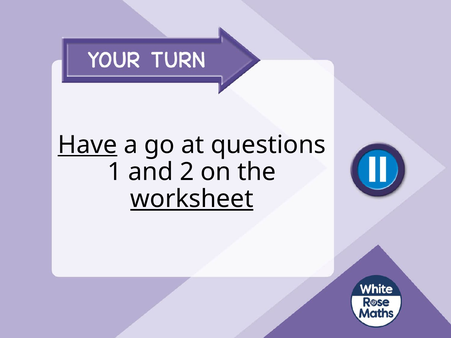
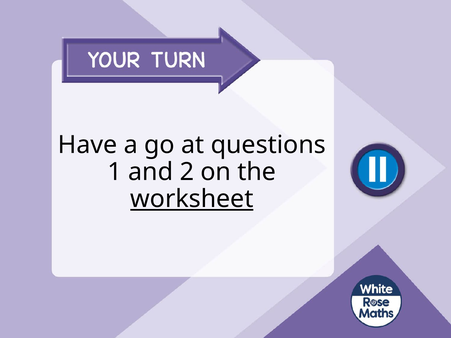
Have underline: present -> none (88, 145)
